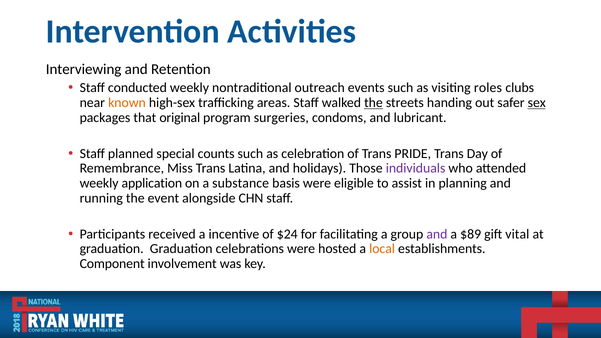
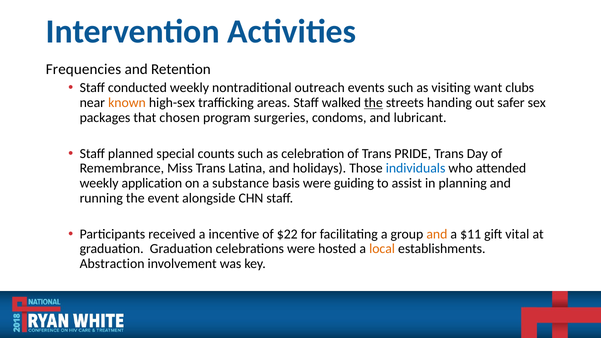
Interviewing: Interviewing -> Frequencies (84, 69)
roles: roles -> want (488, 88)
sex underline: present -> none (537, 103)
original: original -> chosen (180, 118)
individuals colour: purple -> blue (416, 168)
eligible: eligible -> guiding (354, 183)
$24: $24 -> $22 (287, 234)
and colour: purple -> orange (437, 234)
$89: $89 -> $11 (471, 234)
Component: Component -> Abstraction (112, 264)
